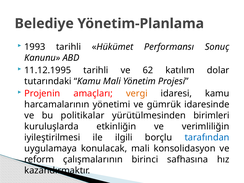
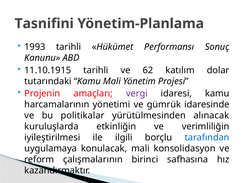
Belediye: Belediye -> Tasnifini (44, 24)
11.12.1995: 11.12.1995 -> 11.10.1915 (48, 70)
vergi colour: orange -> purple (137, 94)
birimleri: birimleri -> alınacak (211, 116)
